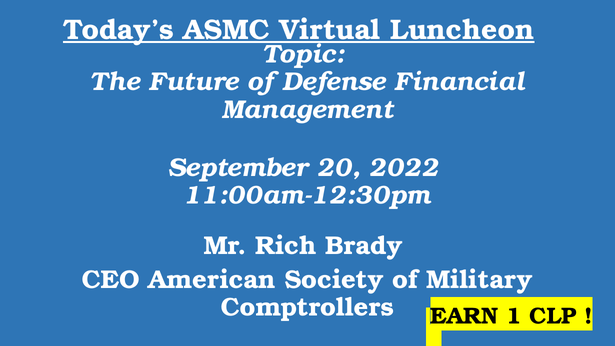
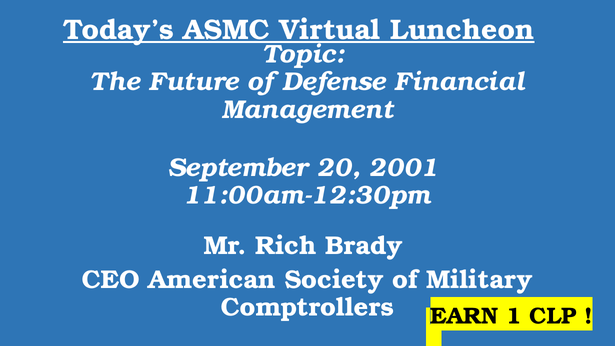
2022: 2022 -> 2001 (404, 168)
